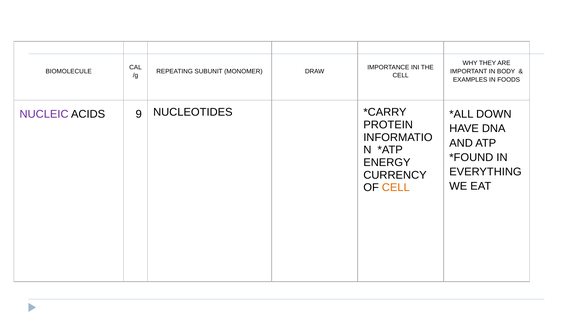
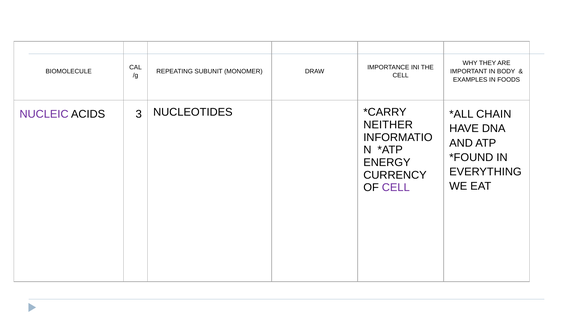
9: 9 -> 3 (139, 114)
DOWN: DOWN -> CHAIN (494, 114)
PROTEIN: PROTEIN -> NEITHER (388, 125)
CELL colour: orange -> purple (396, 187)
